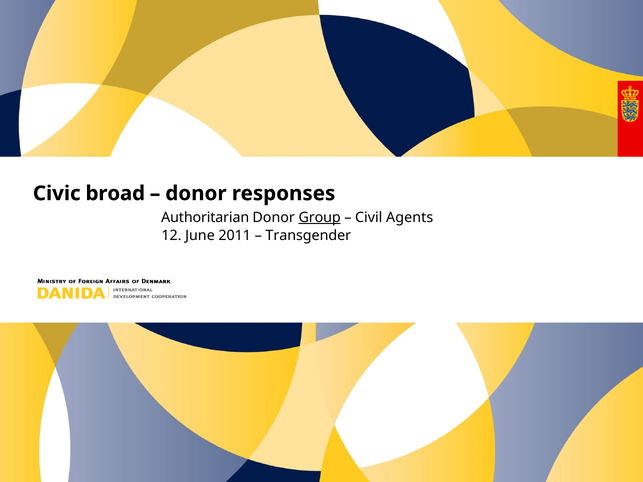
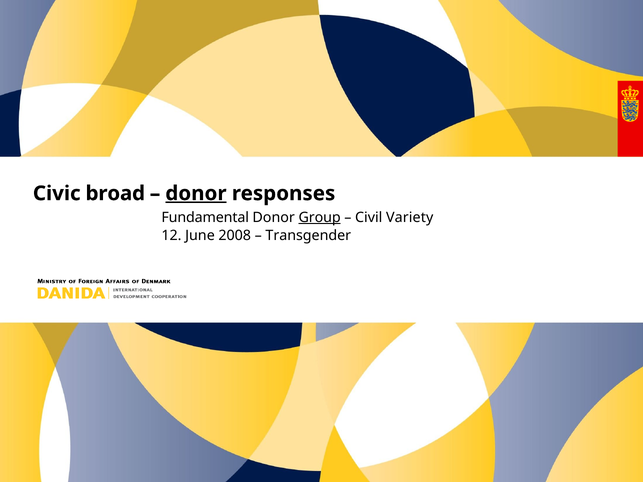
donor underline: none -> present (196, 194)
Authoritarian: Authoritarian -> Fundamental (205, 218)
Agents: Agents -> Variety (410, 218)
2011: 2011 -> 2008 (235, 235)
